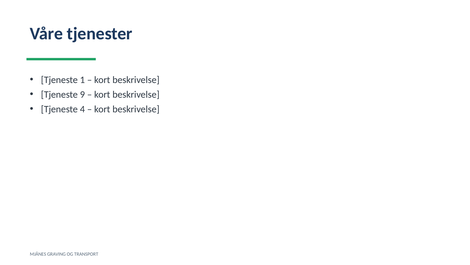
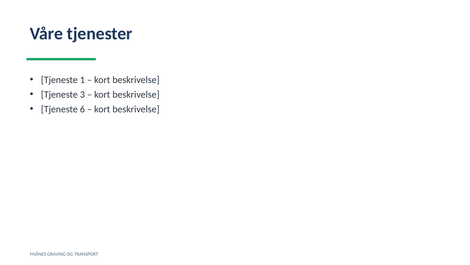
9: 9 -> 3 (82, 94)
4: 4 -> 6 (82, 109)
